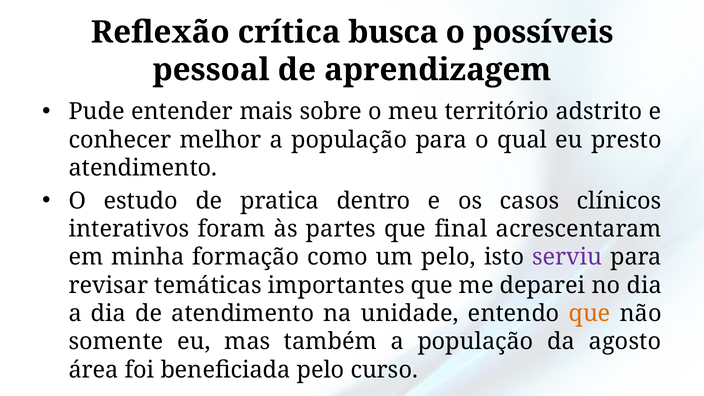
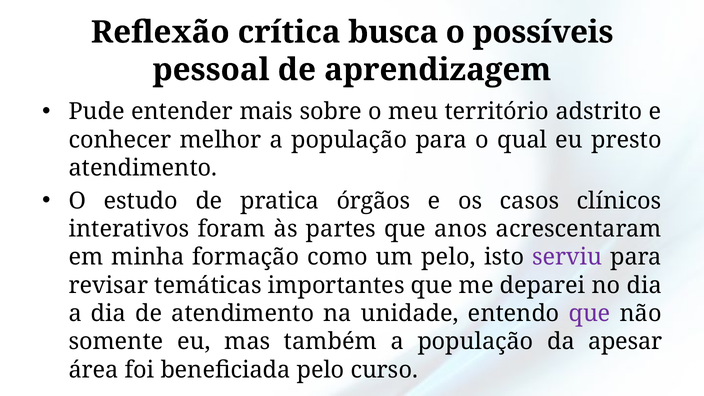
dentro: dentro -> órgãos (373, 201)
final: final -> anos (461, 229)
que colour: orange -> purple (590, 313)
agosto: agosto -> apesar (625, 342)
